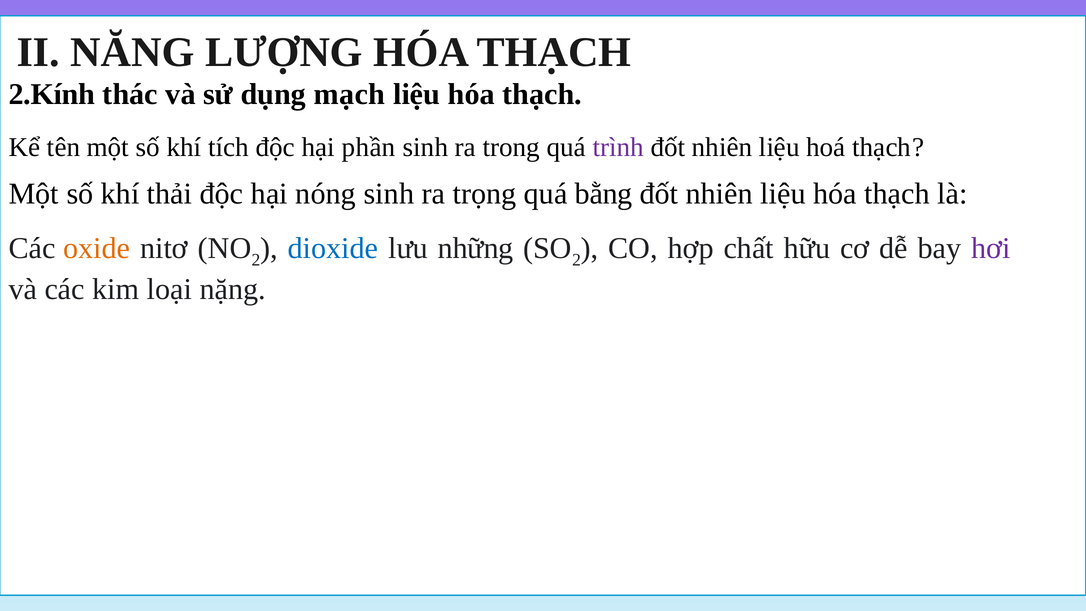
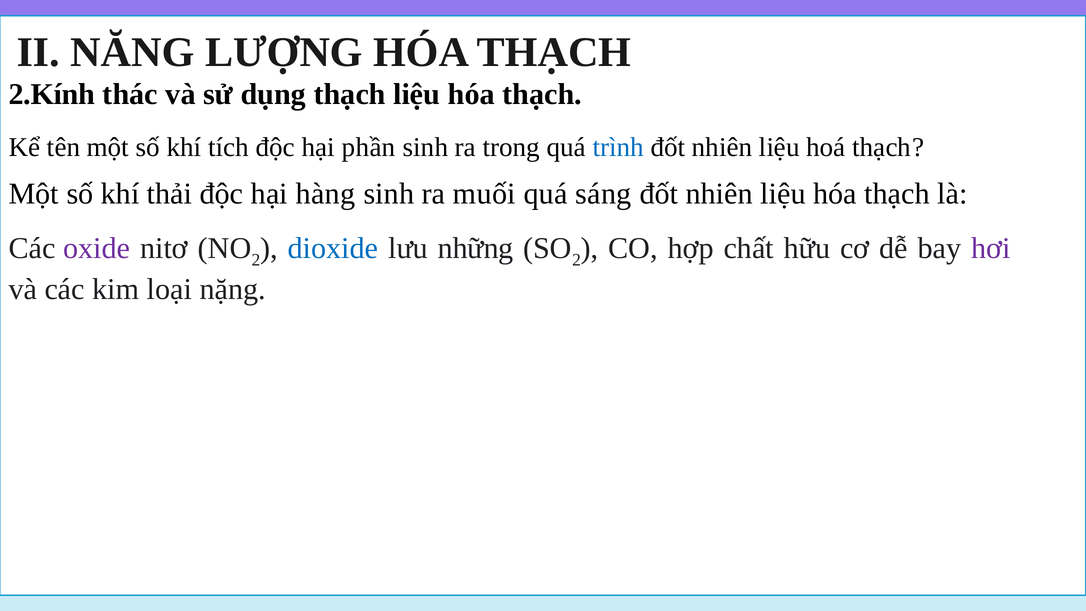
dụng mạch: mạch -> thạch (350, 94)
trình colour: purple -> blue (618, 147)
nóng: nóng -> hàng (326, 194)
trọng: trọng -> muối (484, 194)
bằng: bằng -> sáng (603, 194)
oxide colour: orange -> purple (97, 248)
